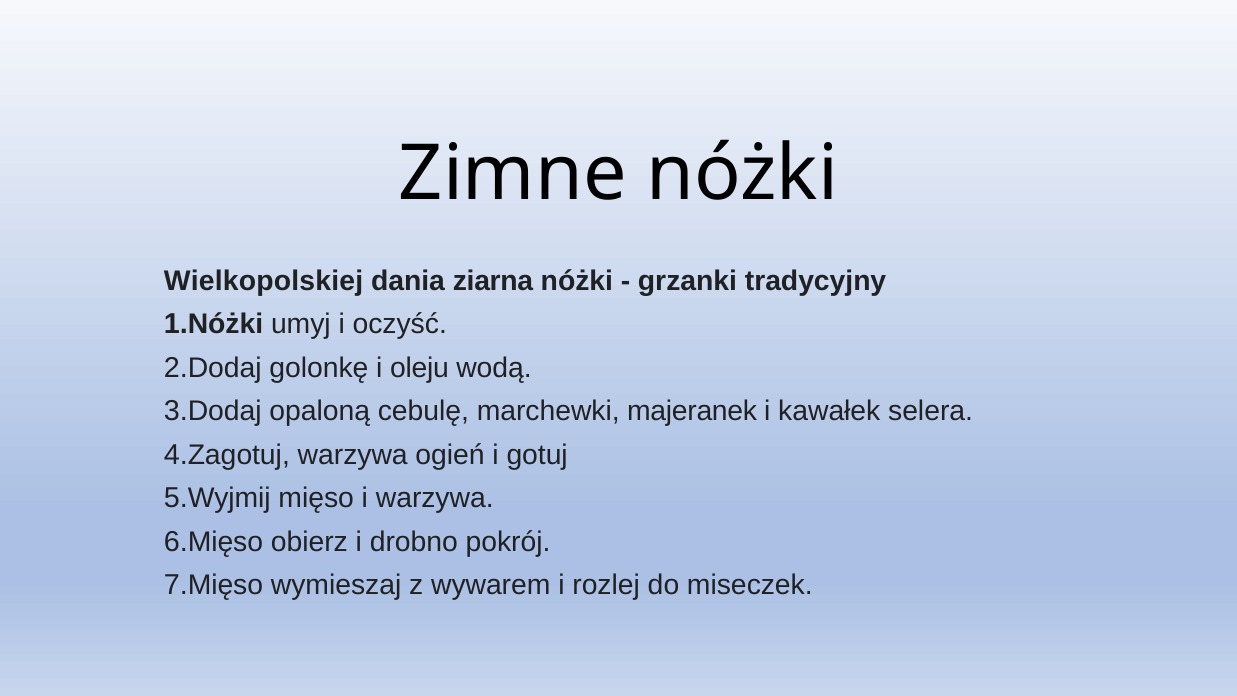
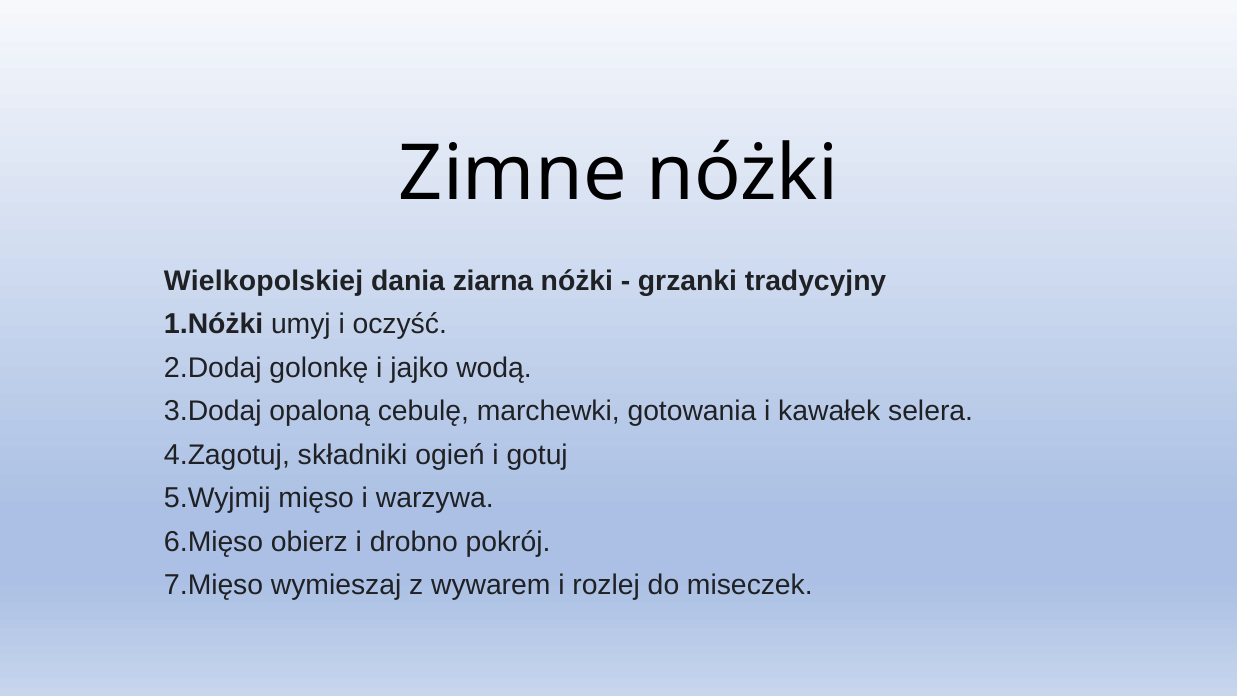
oleju: oleju -> jajko (419, 368)
majeranek: majeranek -> gotowania (692, 411)
warzywa: warzywa -> składniki (353, 455)
